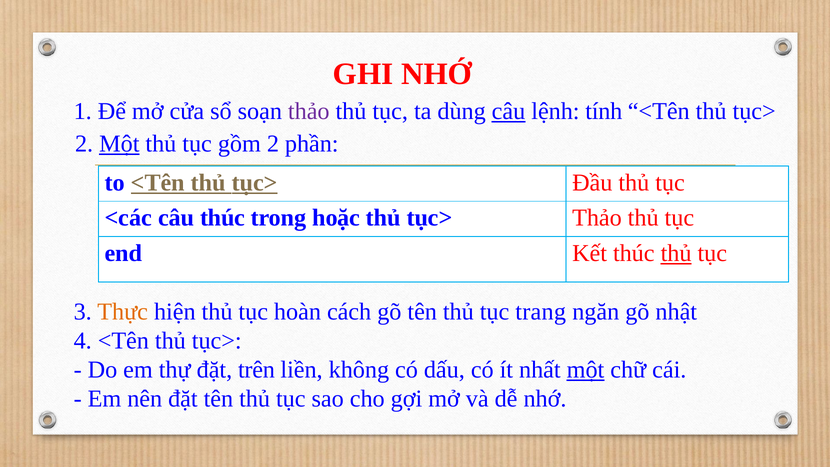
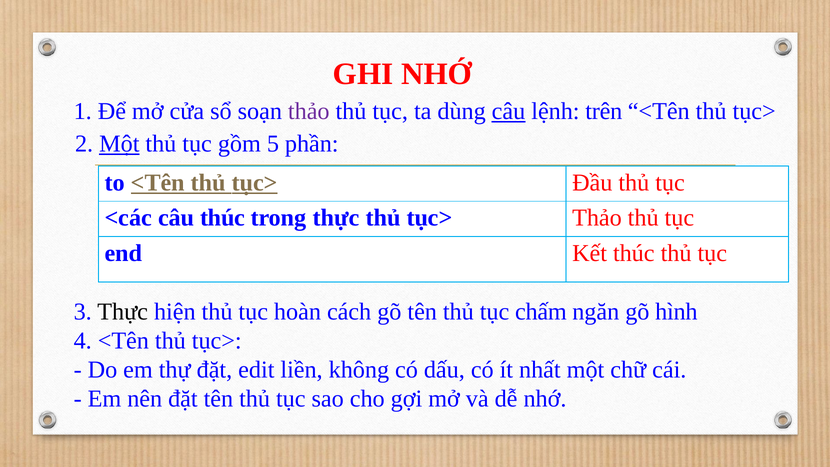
tính: tính -> trên (604, 111)
gồm 2: 2 -> 5 (273, 144)
trong hoặc: hoặc -> thực (336, 218)
thủ underline: present -> none (676, 253)
Thực colour: orange -> black (123, 312)
trang: trang -> chấm (541, 312)
nhật: nhật -> hình (676, 312)
trên: trên -> edit (256, 370)
một underline: present -> none (586, 370)
